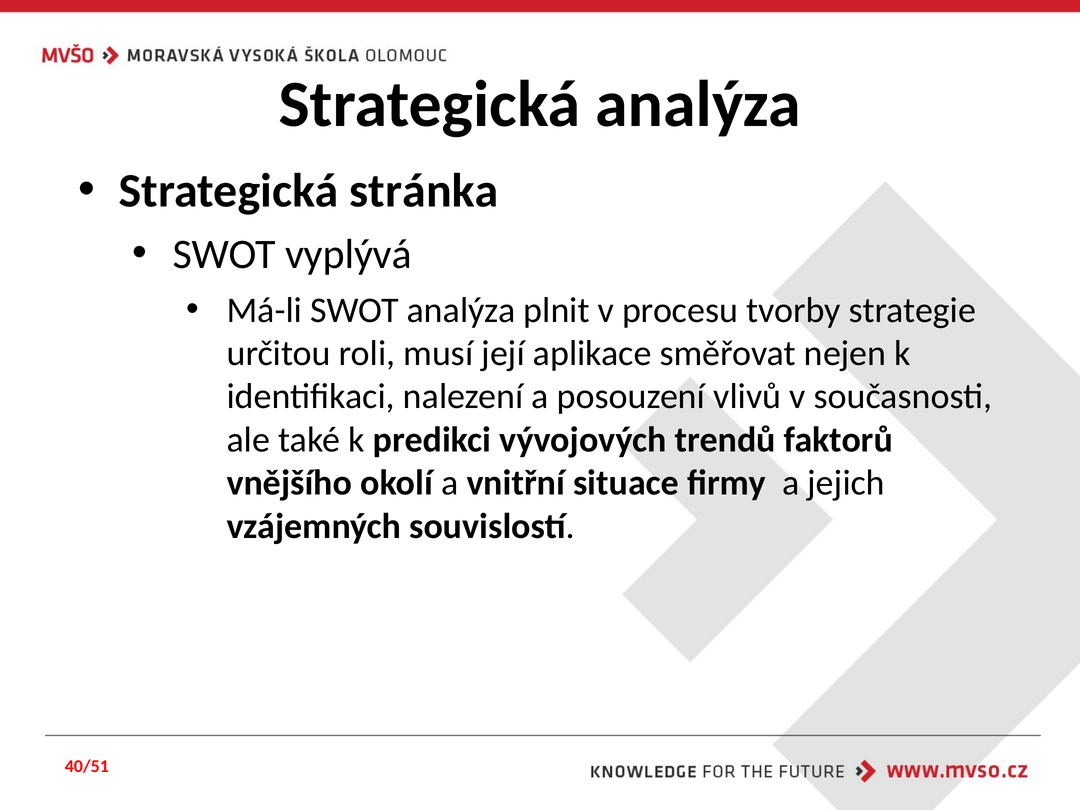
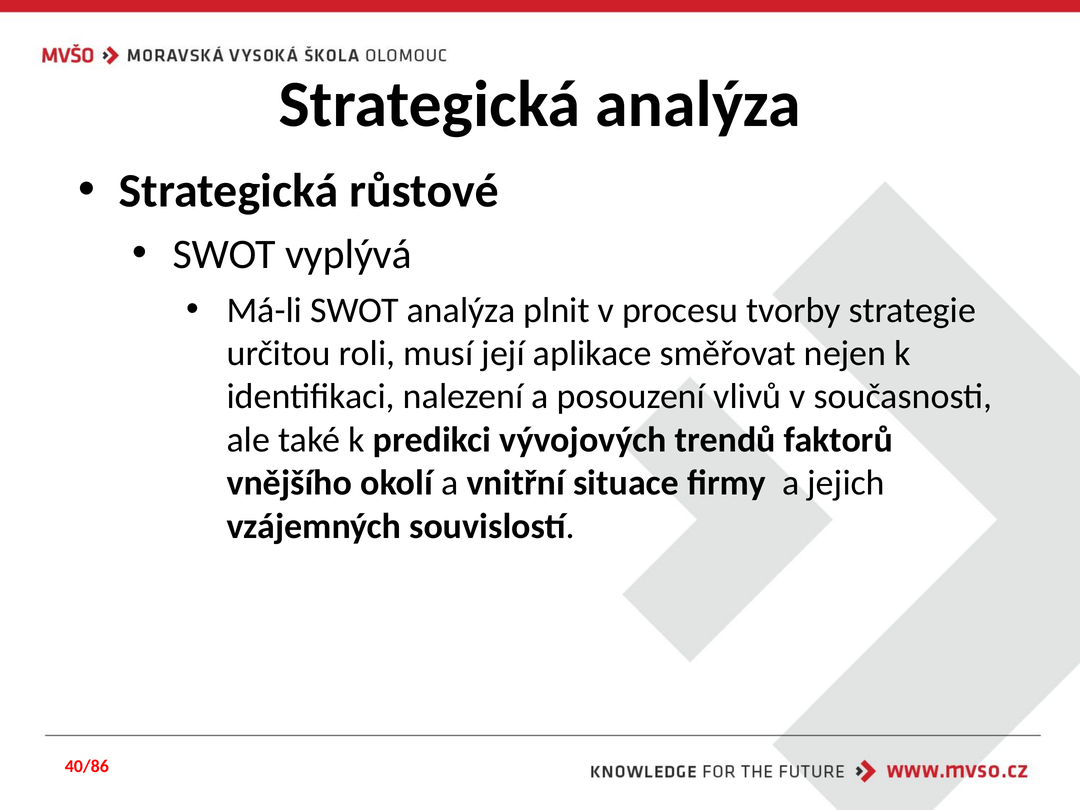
stránka: stránka -> růstové (424, 191)
40/51: 40/51 -> 40/86 (87, 766)
